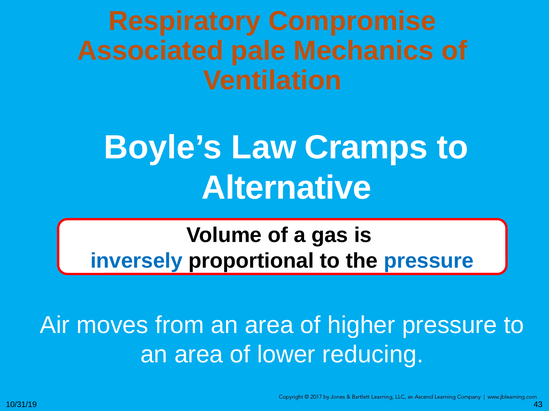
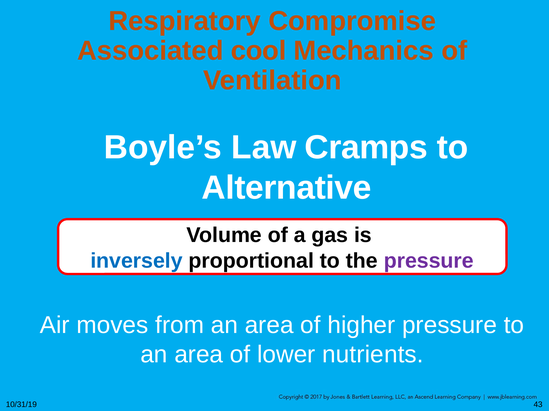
pale: pale -> cool (259, 51)
pressure colour: blue -> purple (429, 261)
reducing: reducing -> nutrients (373, 355)
